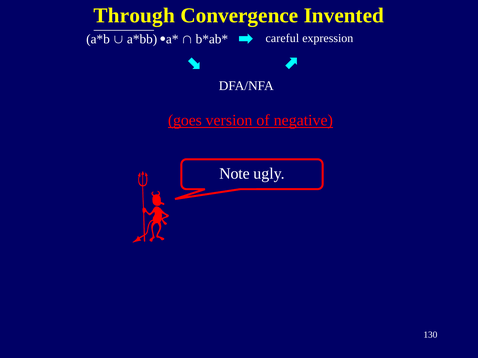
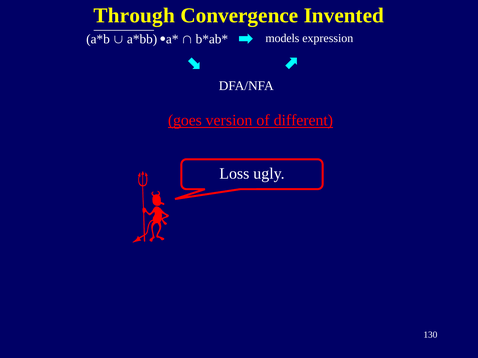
careful: careful -> models (282, 38)
negative: negative -> different (303, 121)
Note: Note -> Loss (234, 174)
